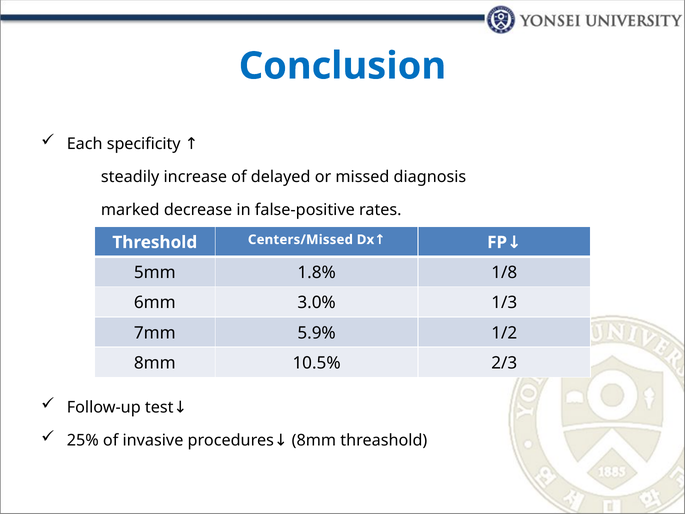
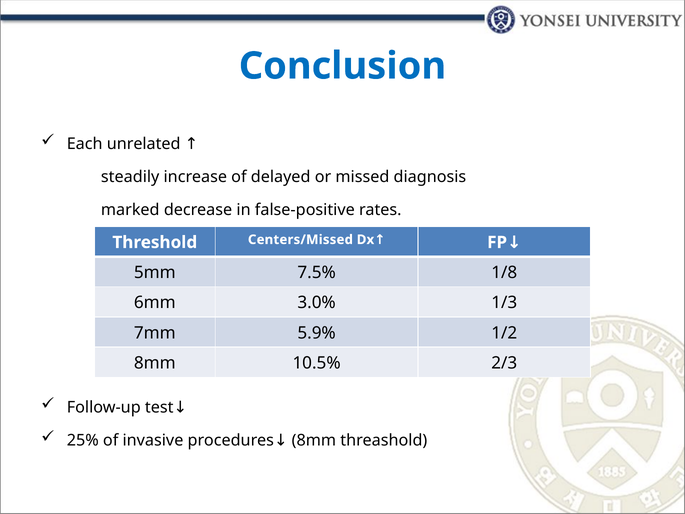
specificity: specificity -> unrelated (144, 144)
1.8%: 1.8% -> 7.5% (317, 272)
